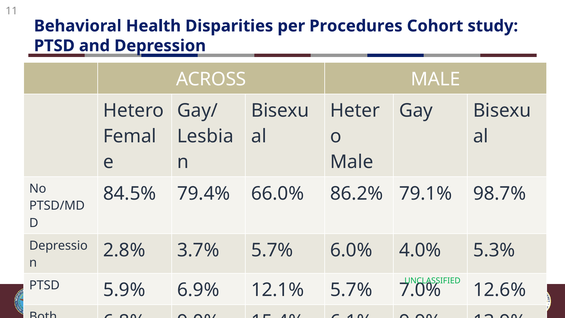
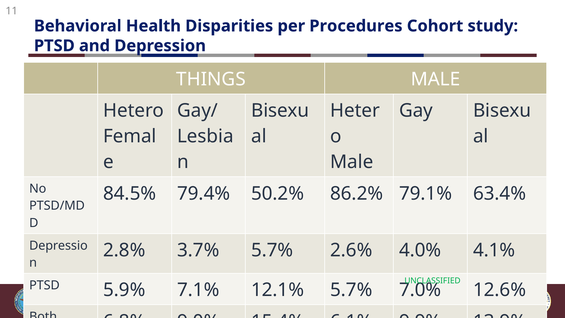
ACROSS: ACROSS -> THINGS (211, 79)
66.0%: 66.0% -> 50.2% (278, 193)
98.7%: 98.7% -> 63.4% (500, 193)
6.0%: 6.0% -> 2.6% (351, 250)
5.3%: 5.3% -> 4.1% (494, 250)
6.9%: 6.9% -> 7.1% (198, 290)
